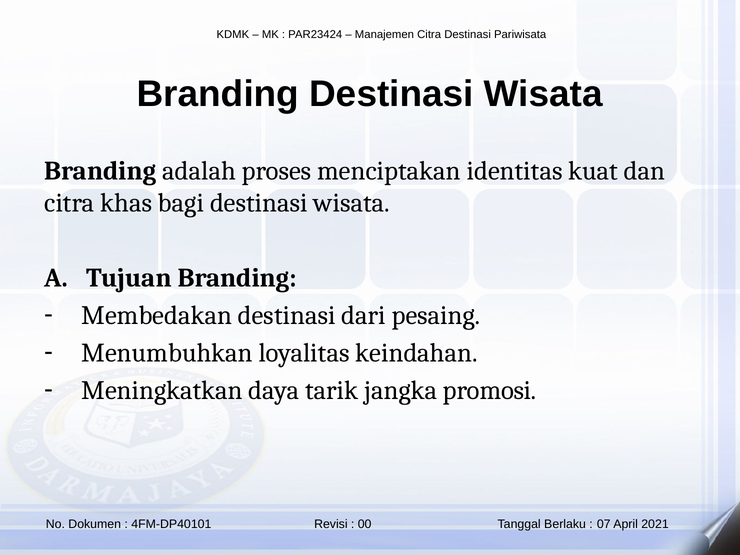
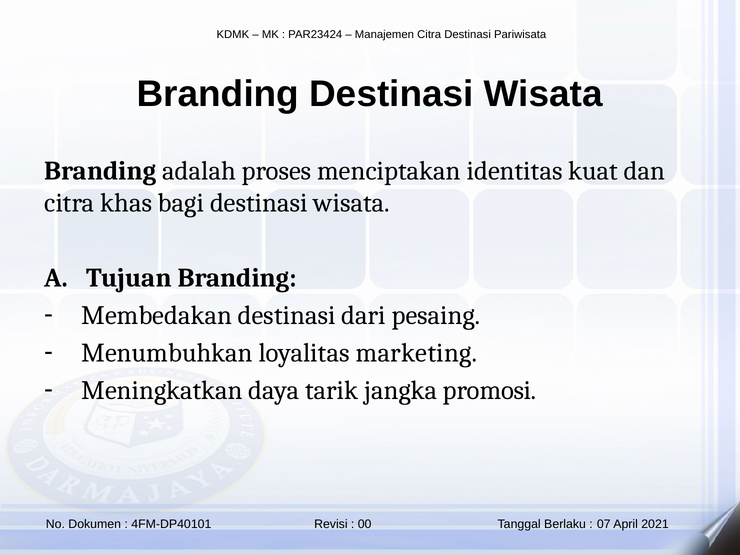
keindahan: keindahan -> marketing (416, 353)
